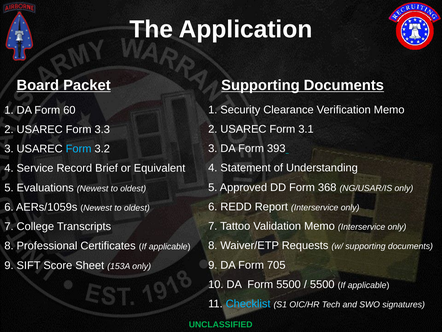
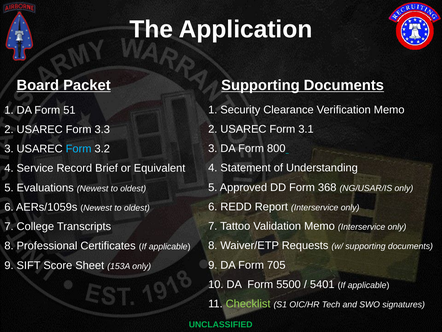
60: 60 -> 51 (69, 110)
393: 393 -> 800 (276, 148)
5500: 5500 -> 5401 (322, 284)
Checklist colour: light blue -> light green (248, 303)
